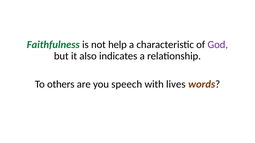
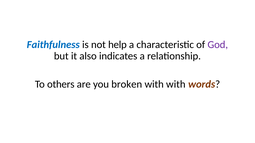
Faithfulness colour: green -> blue (53, 45)
speech: speech -> broken (127, 85)
with lives: lives -> with (176, 85)
